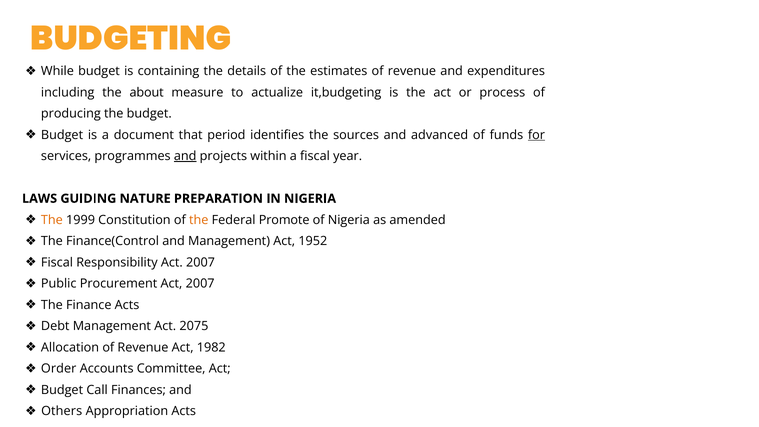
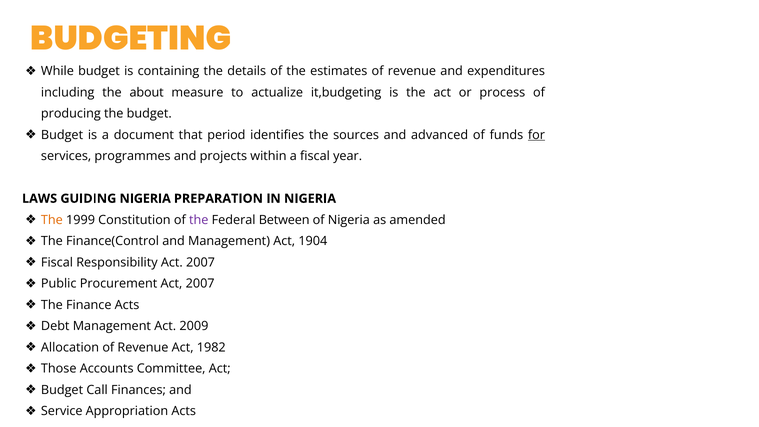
and underline: present -> none (185, 156)
GUIDING NATURE: NATURE -> NIGERIA (145, 199)
the colour: orange -> purple (199, 220)
Promote: Promote -> Between (284, 220)
1952: 1952 -> 1904 (313, 241)
2075: 2075 -> 2009 (194, 326)
Order: Order -> Those (59, 369)
Others: Others -> Service (62, 411)
